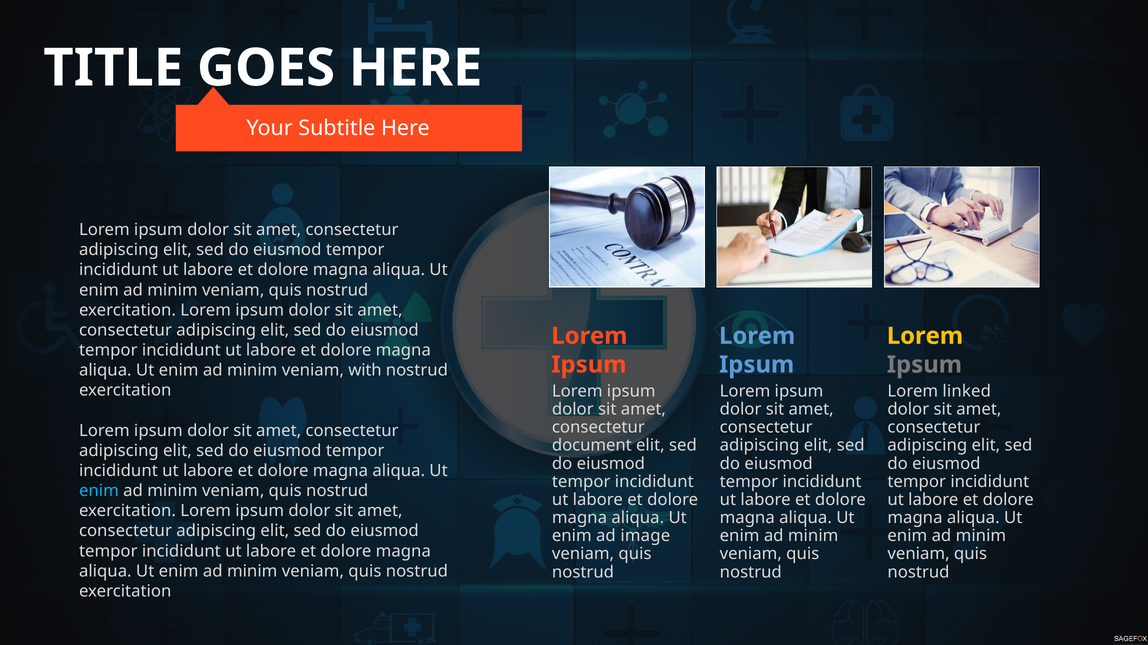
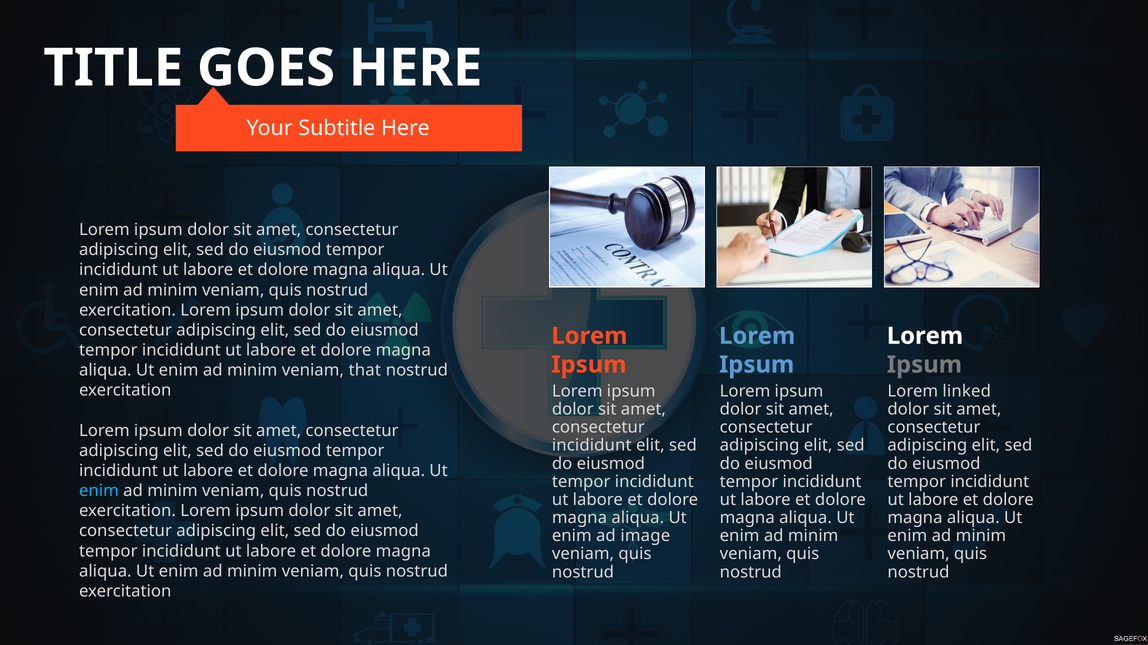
Lorem colour: yellow -> white (925, 336)
with: with -> that (365, 371)
document: document -> incididunt (592, 446)
